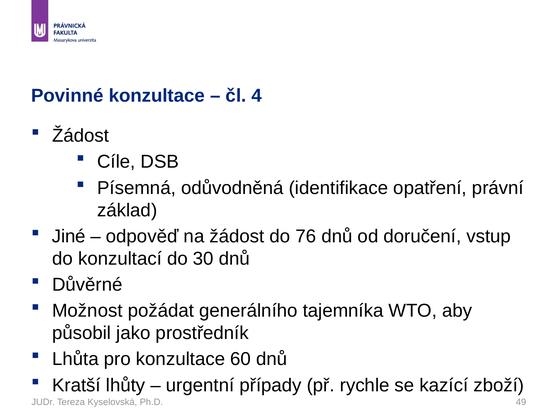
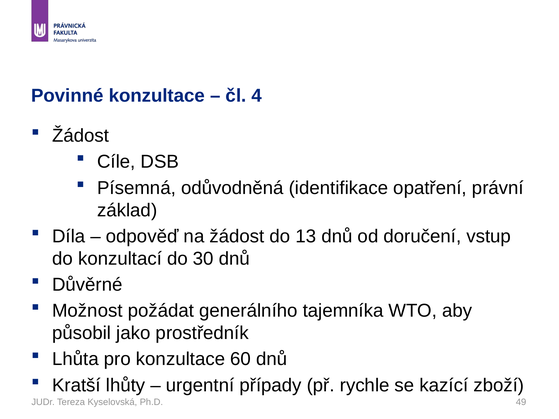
Jiné: Jiné -> Díla (69, 236)
76: 76 -> 13 (306, 236)
